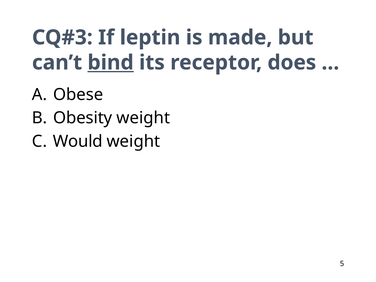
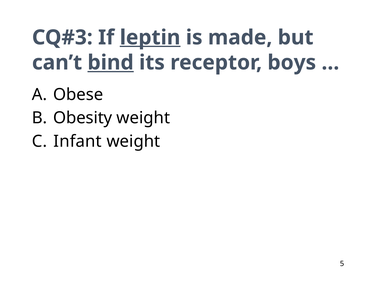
leptin underline: none -> present (150, 37)
does: does -> boys (292, 63)
Would: Would -> Infant (78, 141)
